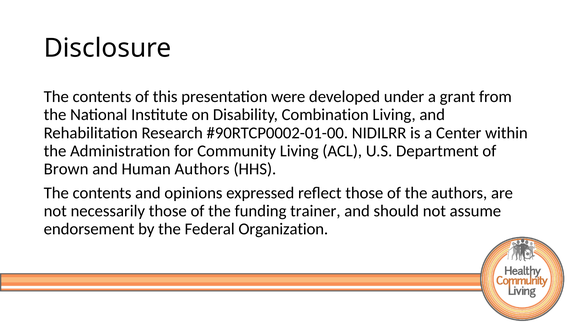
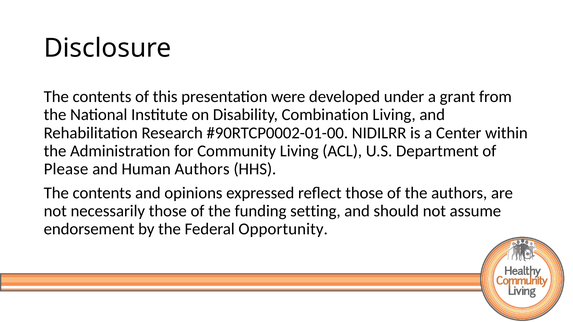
Brown: Brown -> Please (66, 169)
trainer: trainer -> setting (315, 211)
Organization: Organization -> Opportunity (283, 229)
